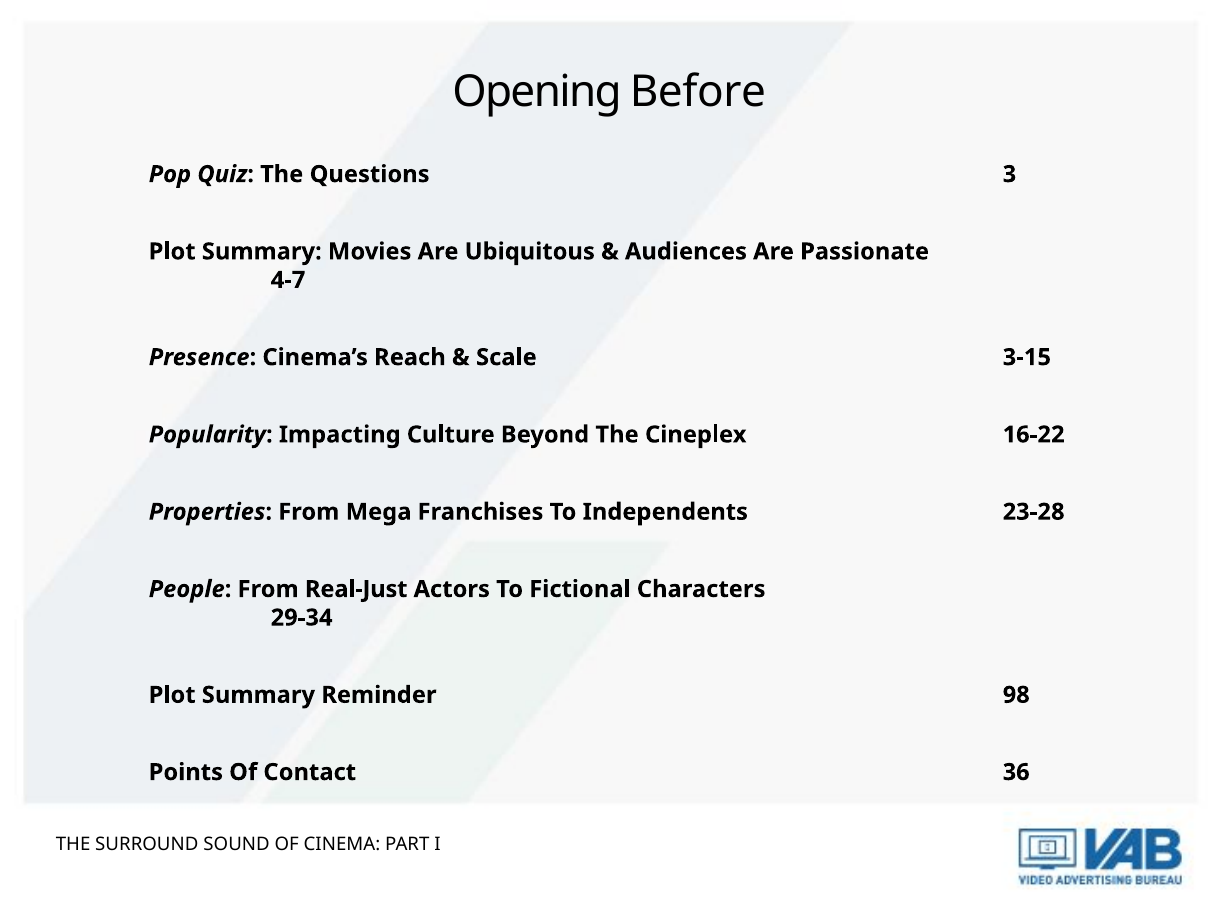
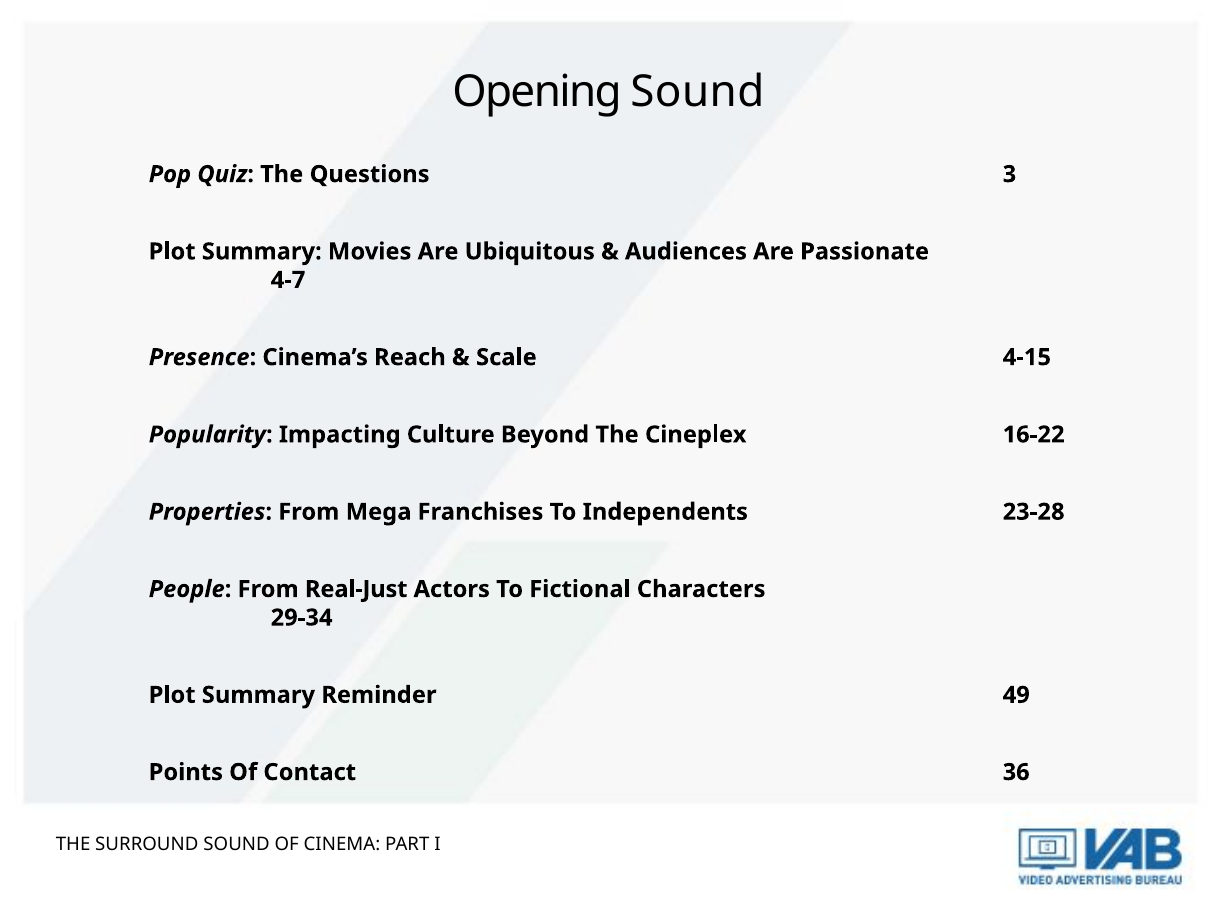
Opening Before: Before -> Sound (697, 92)
3-15: 3-15 -> 4-15 (1027, 357)
98: 98 -> 49 (1016, 695)
